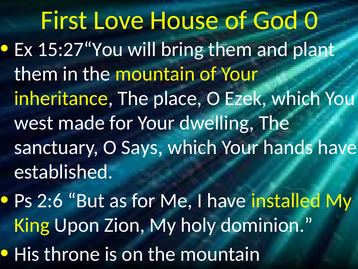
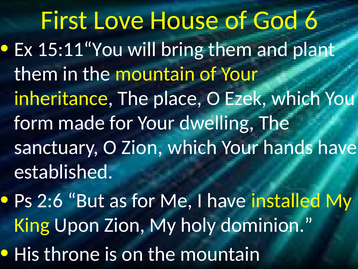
0: 0 -> 6 (311, 20)
15:27“You: 15:27“You -> 15:11“You (80, 49)
west: west -> form (34, 123)
O Says: Says -> Zion (142, 147)
